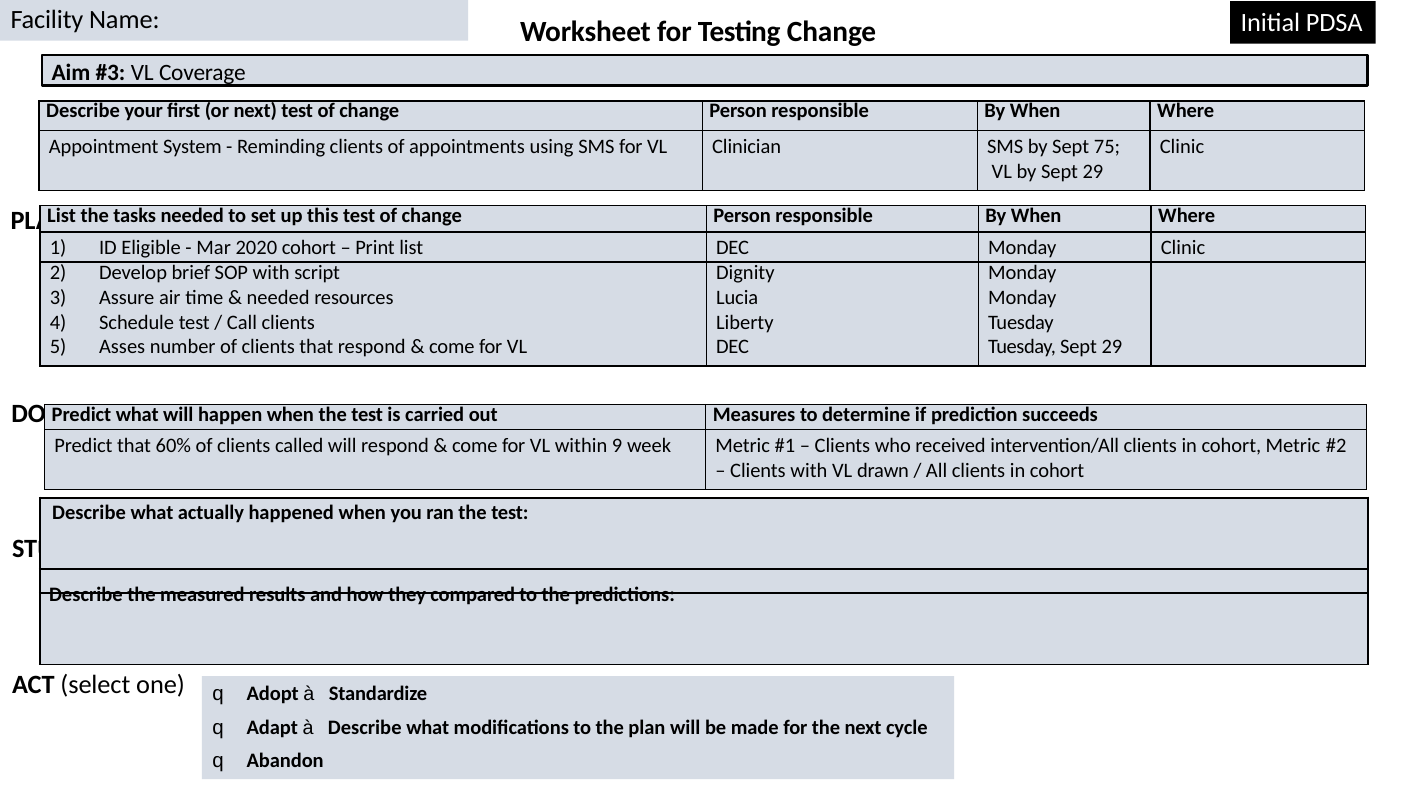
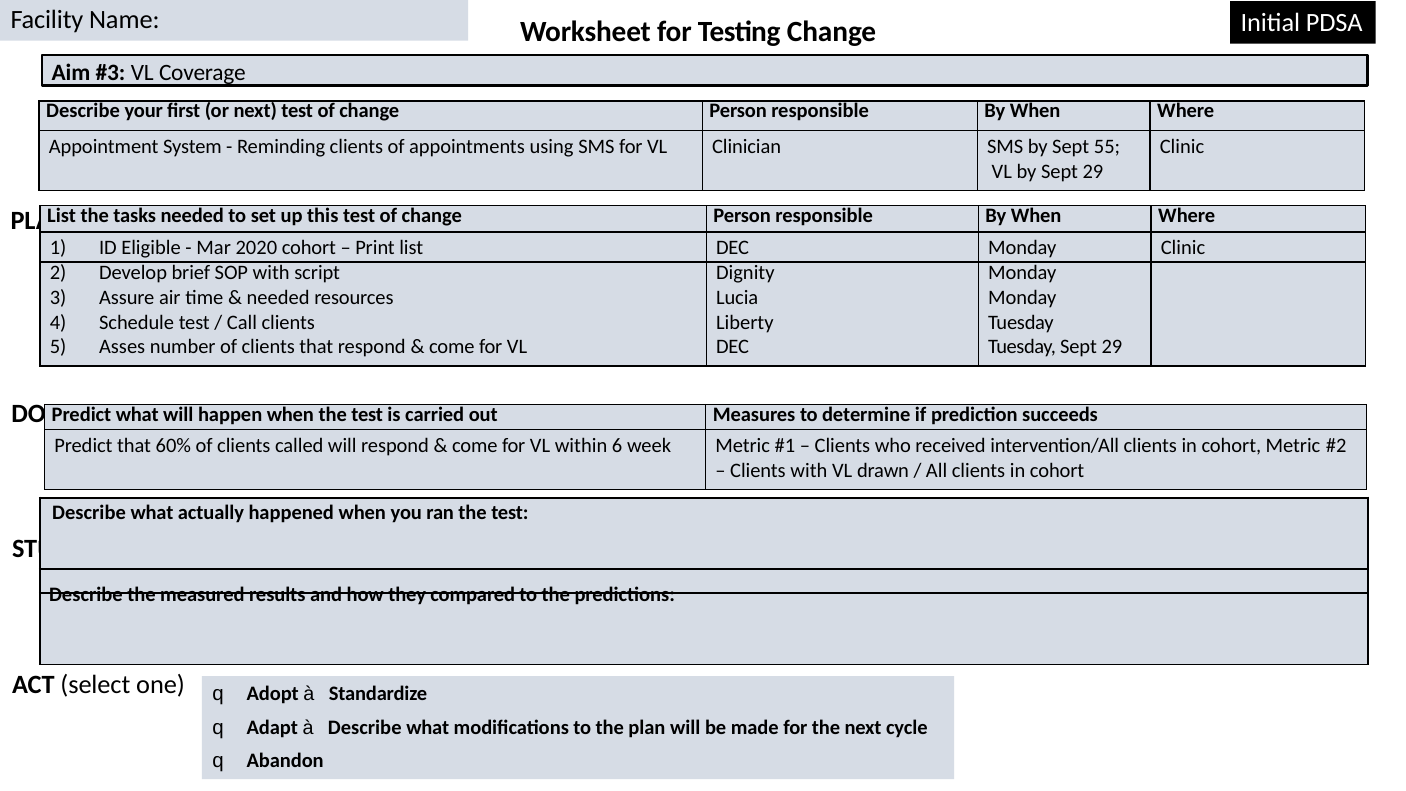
75: 75 -> 55 (1107, 146)
9: 9 -> 6 (617, 445)
